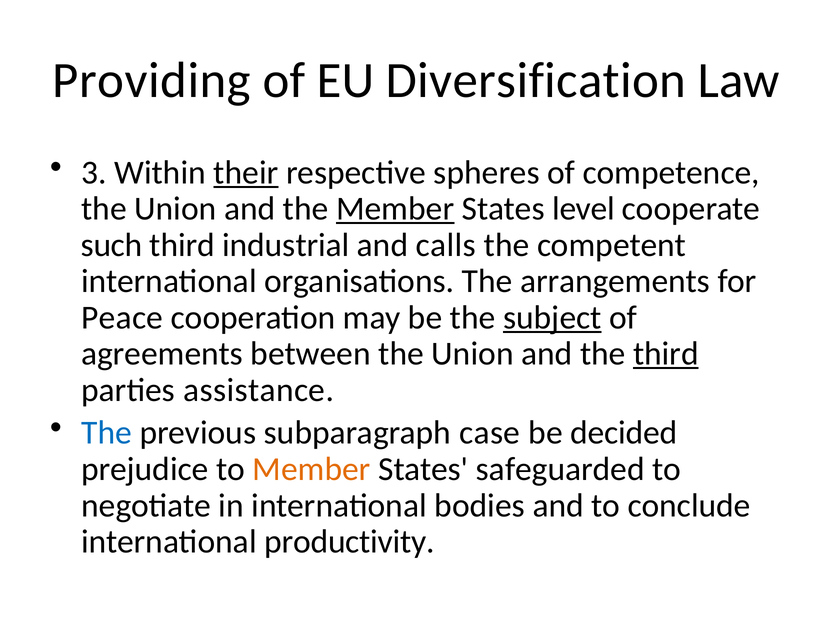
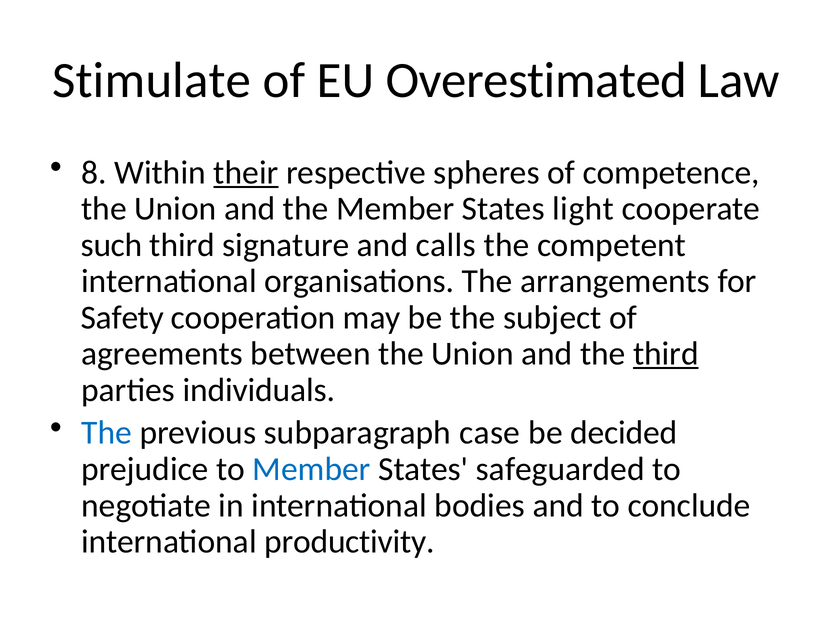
Providing: Providing -> Stimulate (152, 81)
Diversification: Diversification -> Overestimated (536, 81)
3: 3 -> 8 (94, 172)
Member underline: present -> none (395, 209)
level: level -> light (583, 209)
industrial: industrial -> signature (286, 245)
Peace: Peace -> Safety (122, 317)
subject underline: present -> none (552, 317)
assistance: assistance -> individuals (259, 390)
Member colour: orange -> blue (311, 469)
